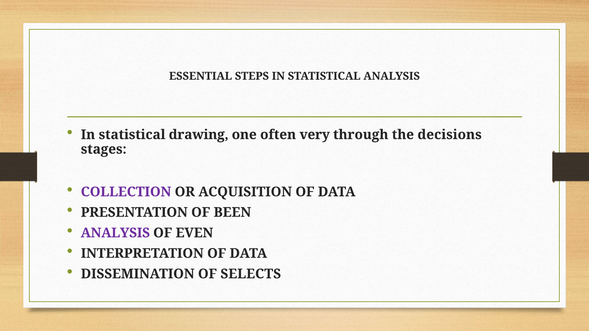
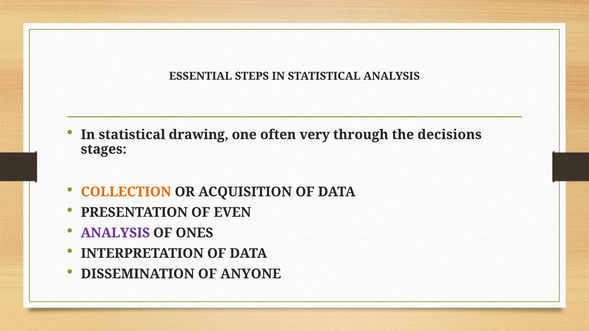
COLLECTION colour: purple -> orange (126, 192)
BEEN: BEEN -> EVEN (232, 213)
EVEN: EVEN -> ONES (194, 233)
SELECTS: SELECTS -> ANYONE (251, 274)
